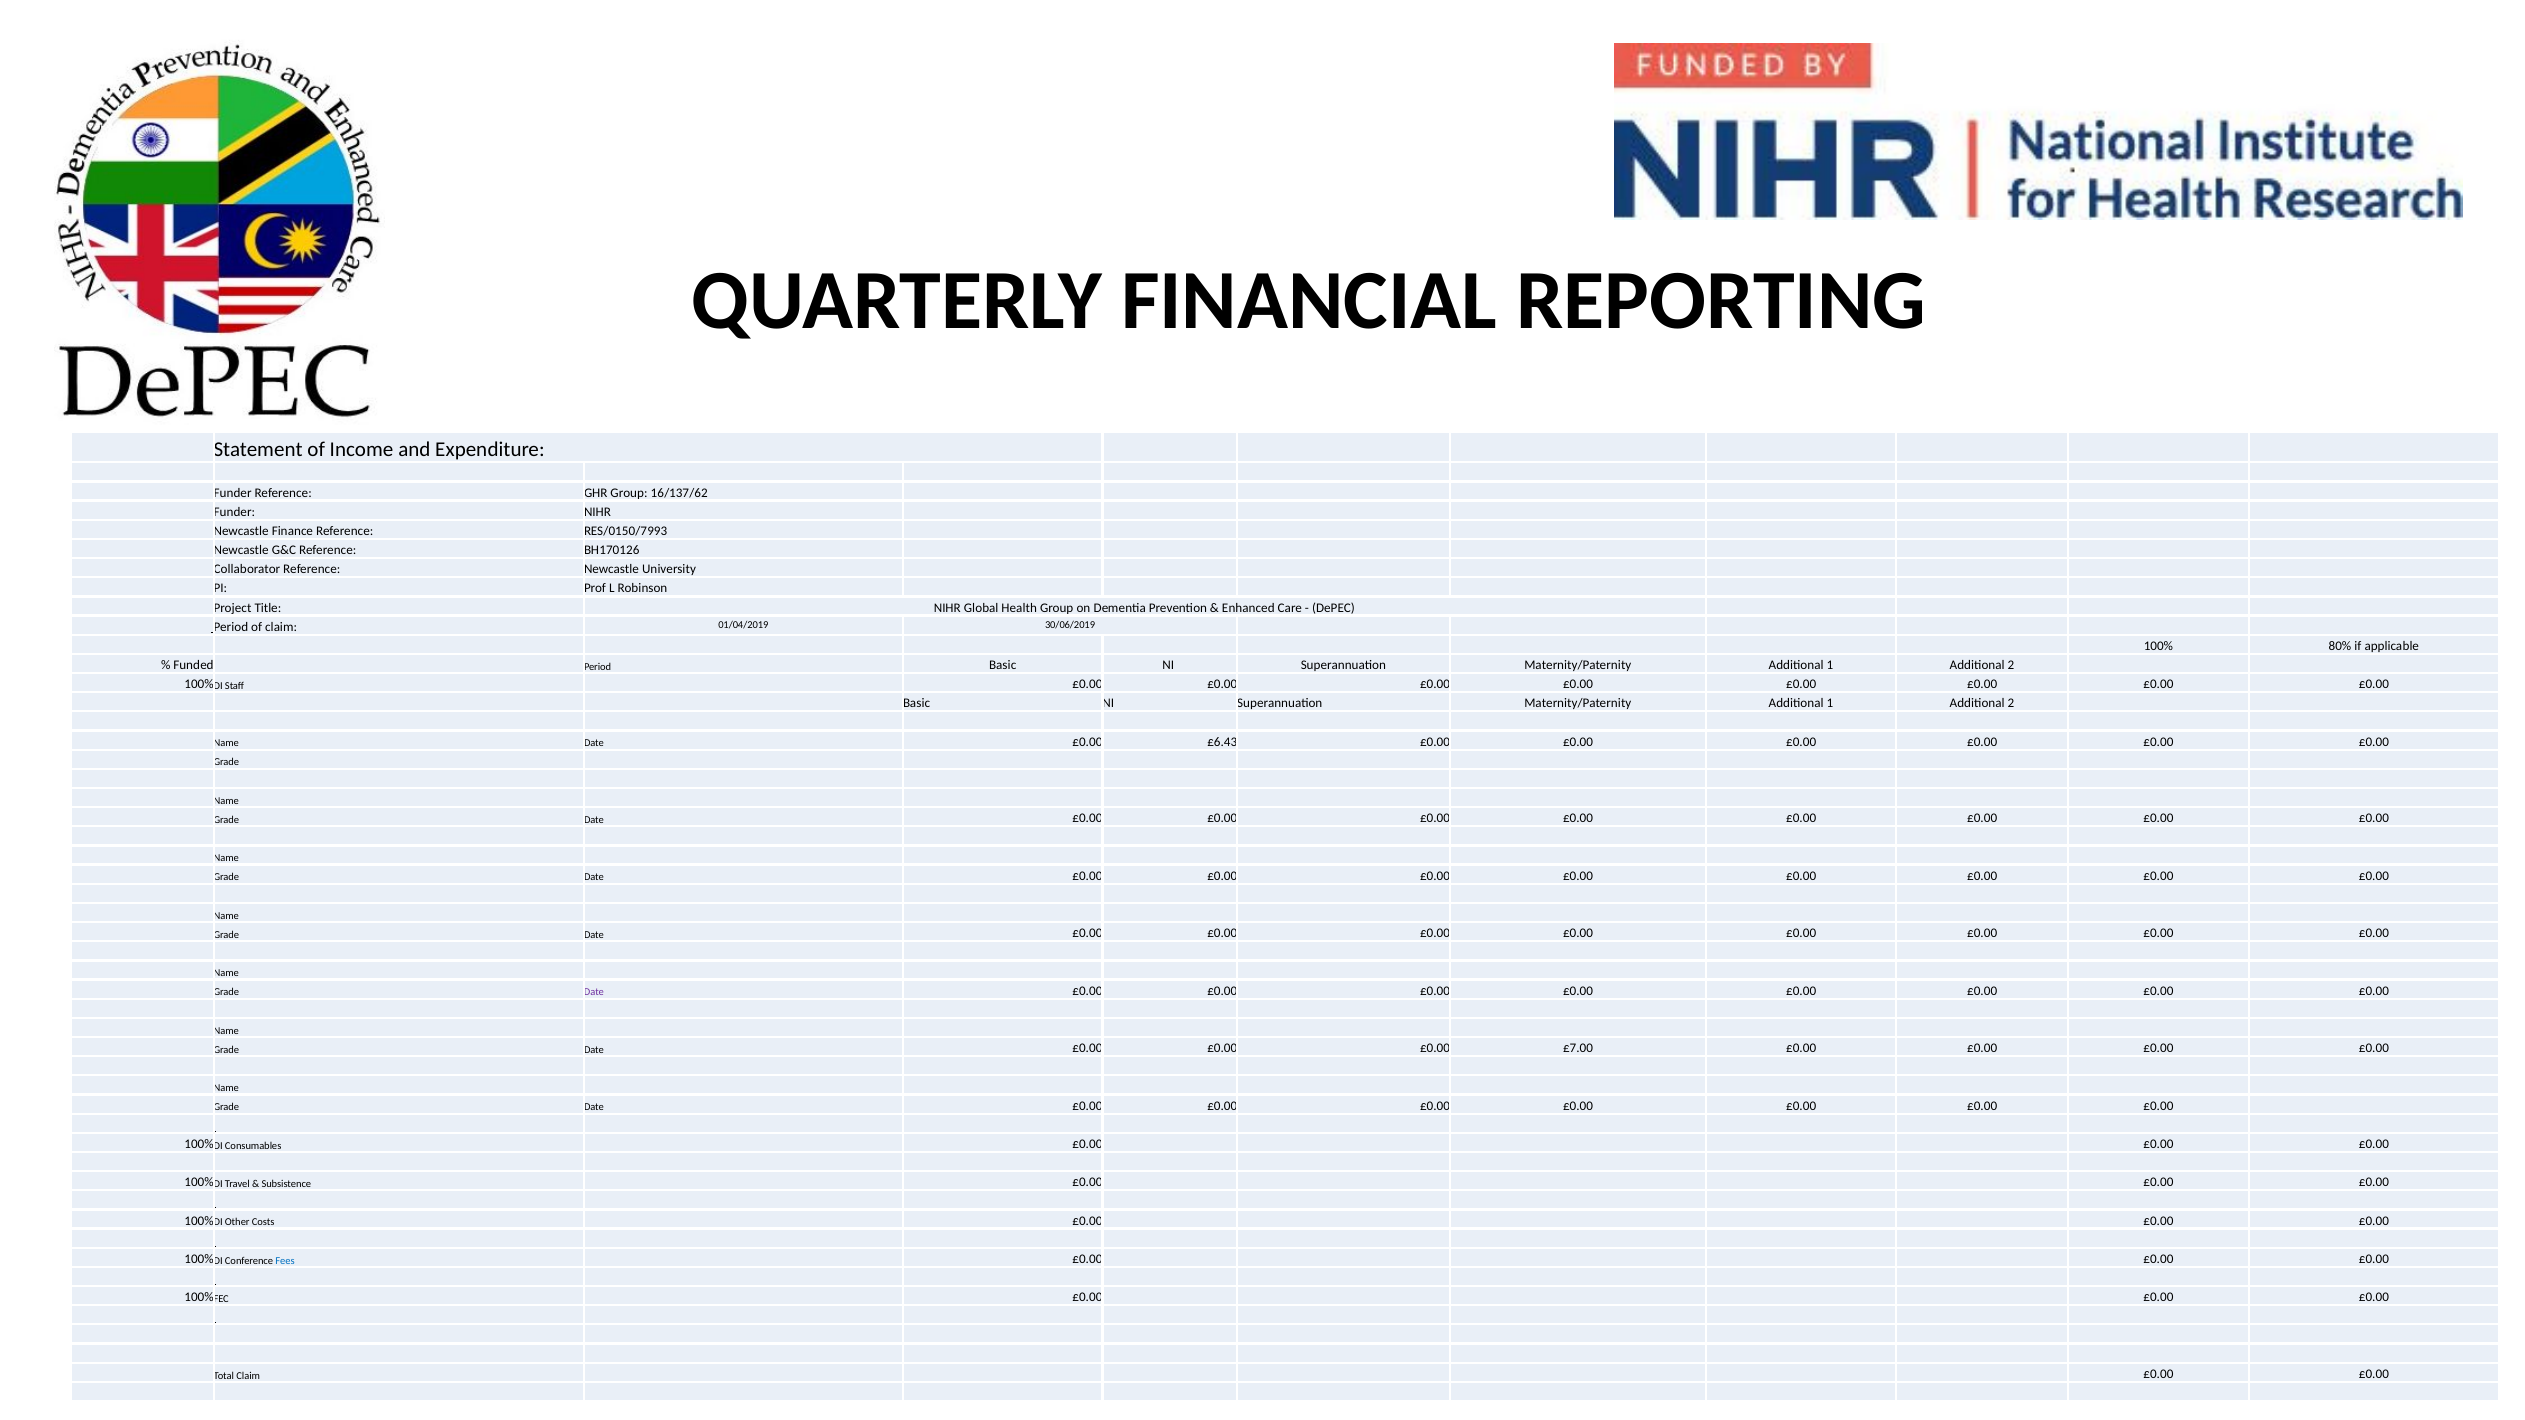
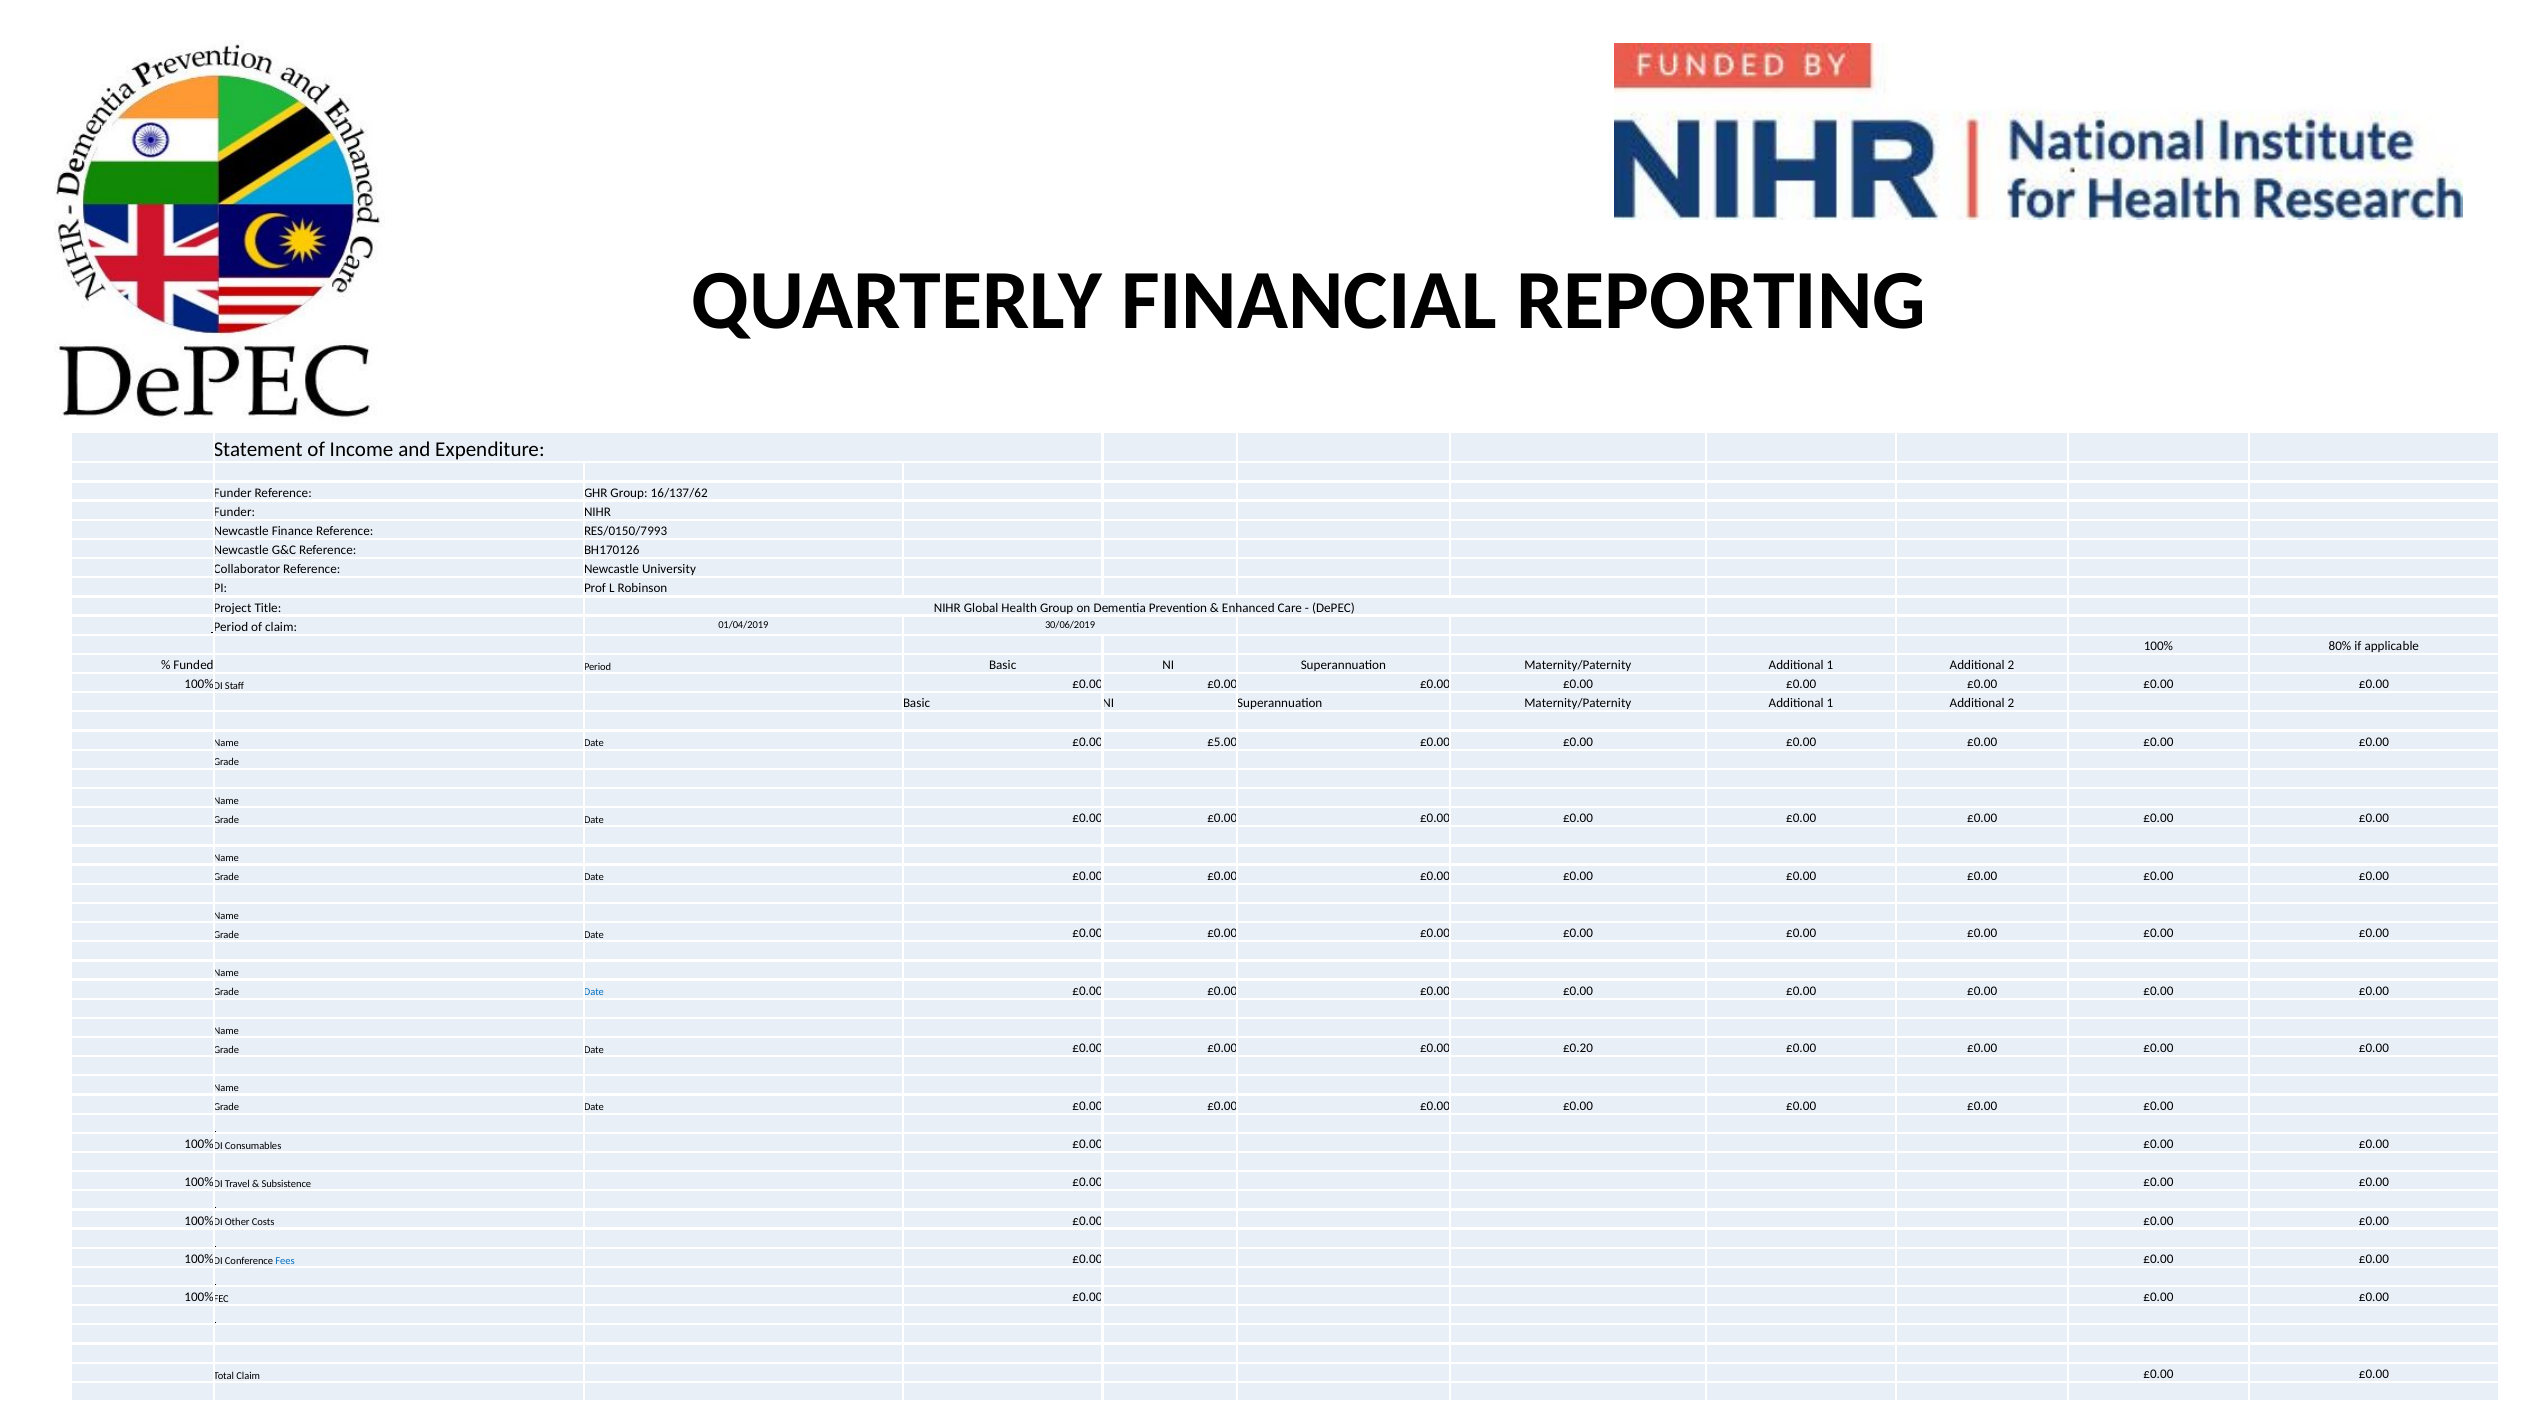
£6.43: £6.43 -> £5.00 (1222, 742)
Date colour: purple -> blue (594, 993)
£7.00: £7.00 -> £0.20 (1578, 1049)
